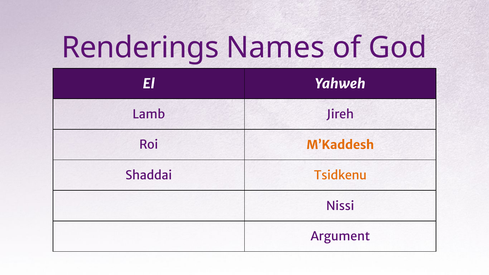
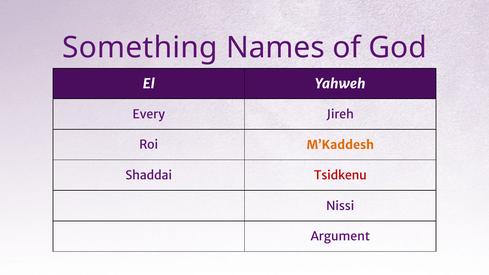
Renderings: Renderings -> Something (140, 48)
Lamb: Lamb -> Every (149, 114)
Tsidkenu colour: orange -> red (340, 176)
